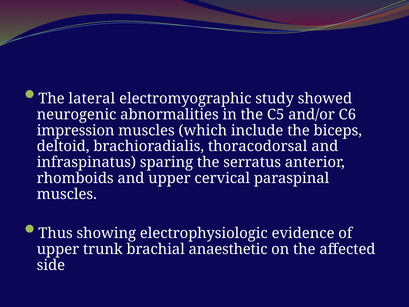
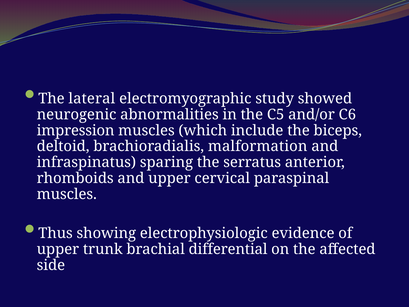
thoracodorsal: thoracodorsal -> malformation (258, 146)
anaesthetic: anaesthetic -> differential (228, 249)
